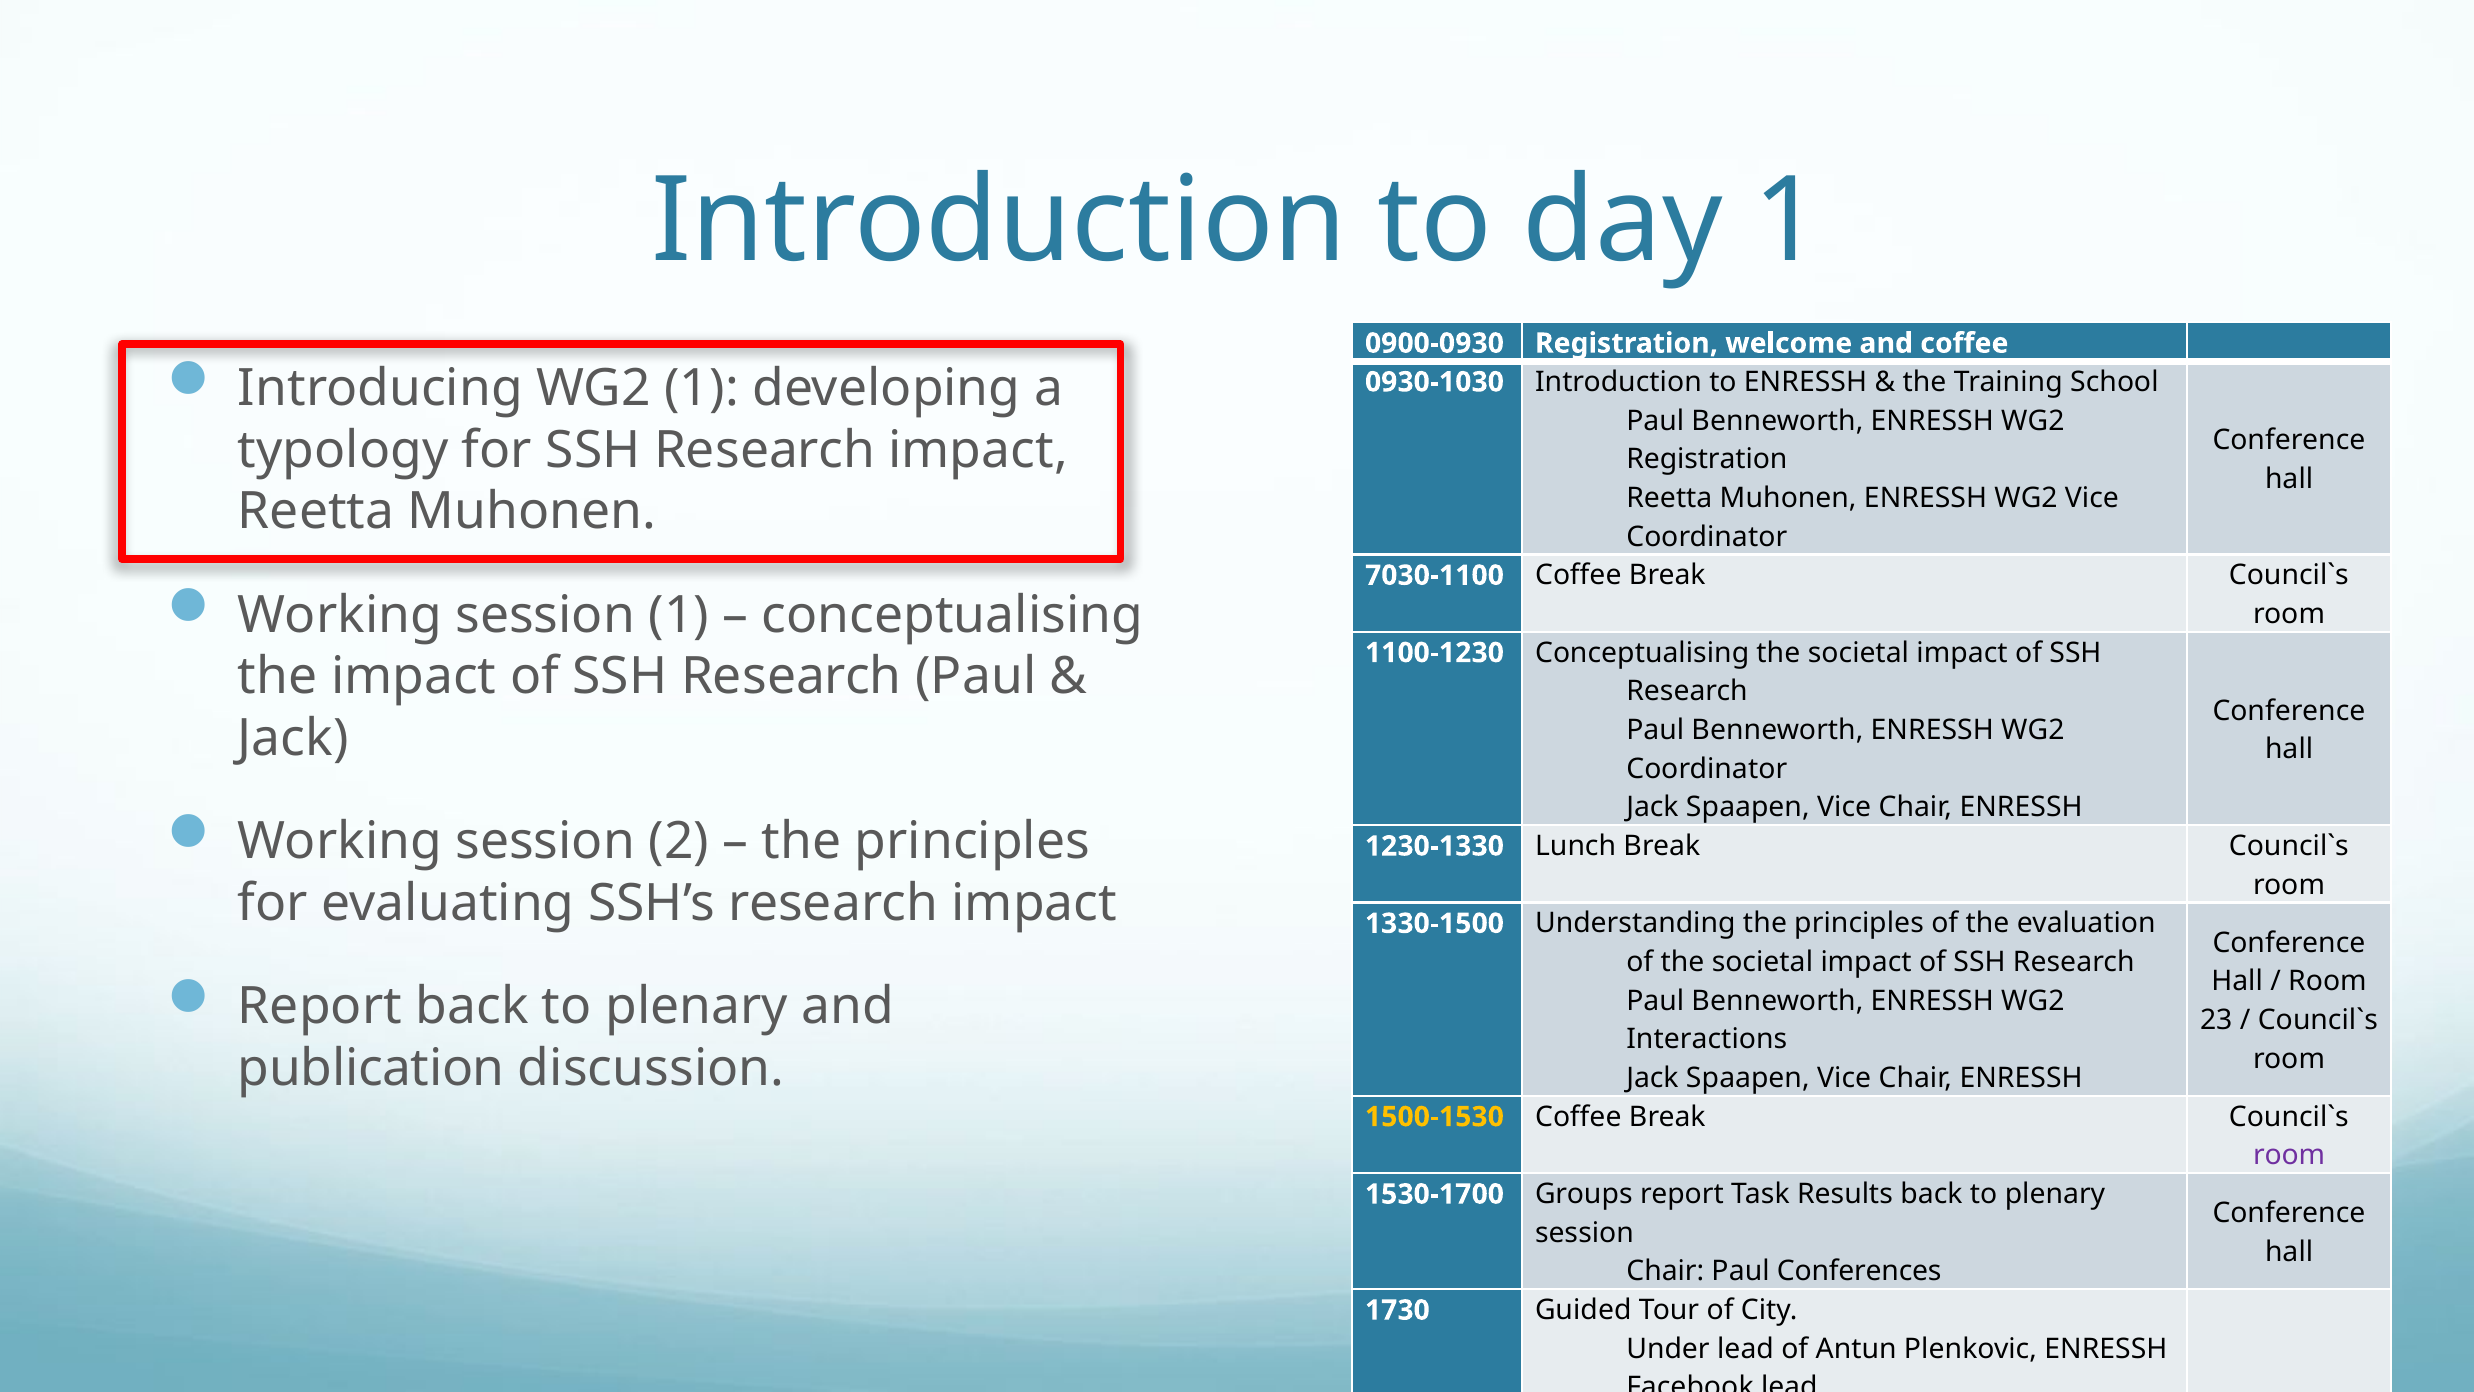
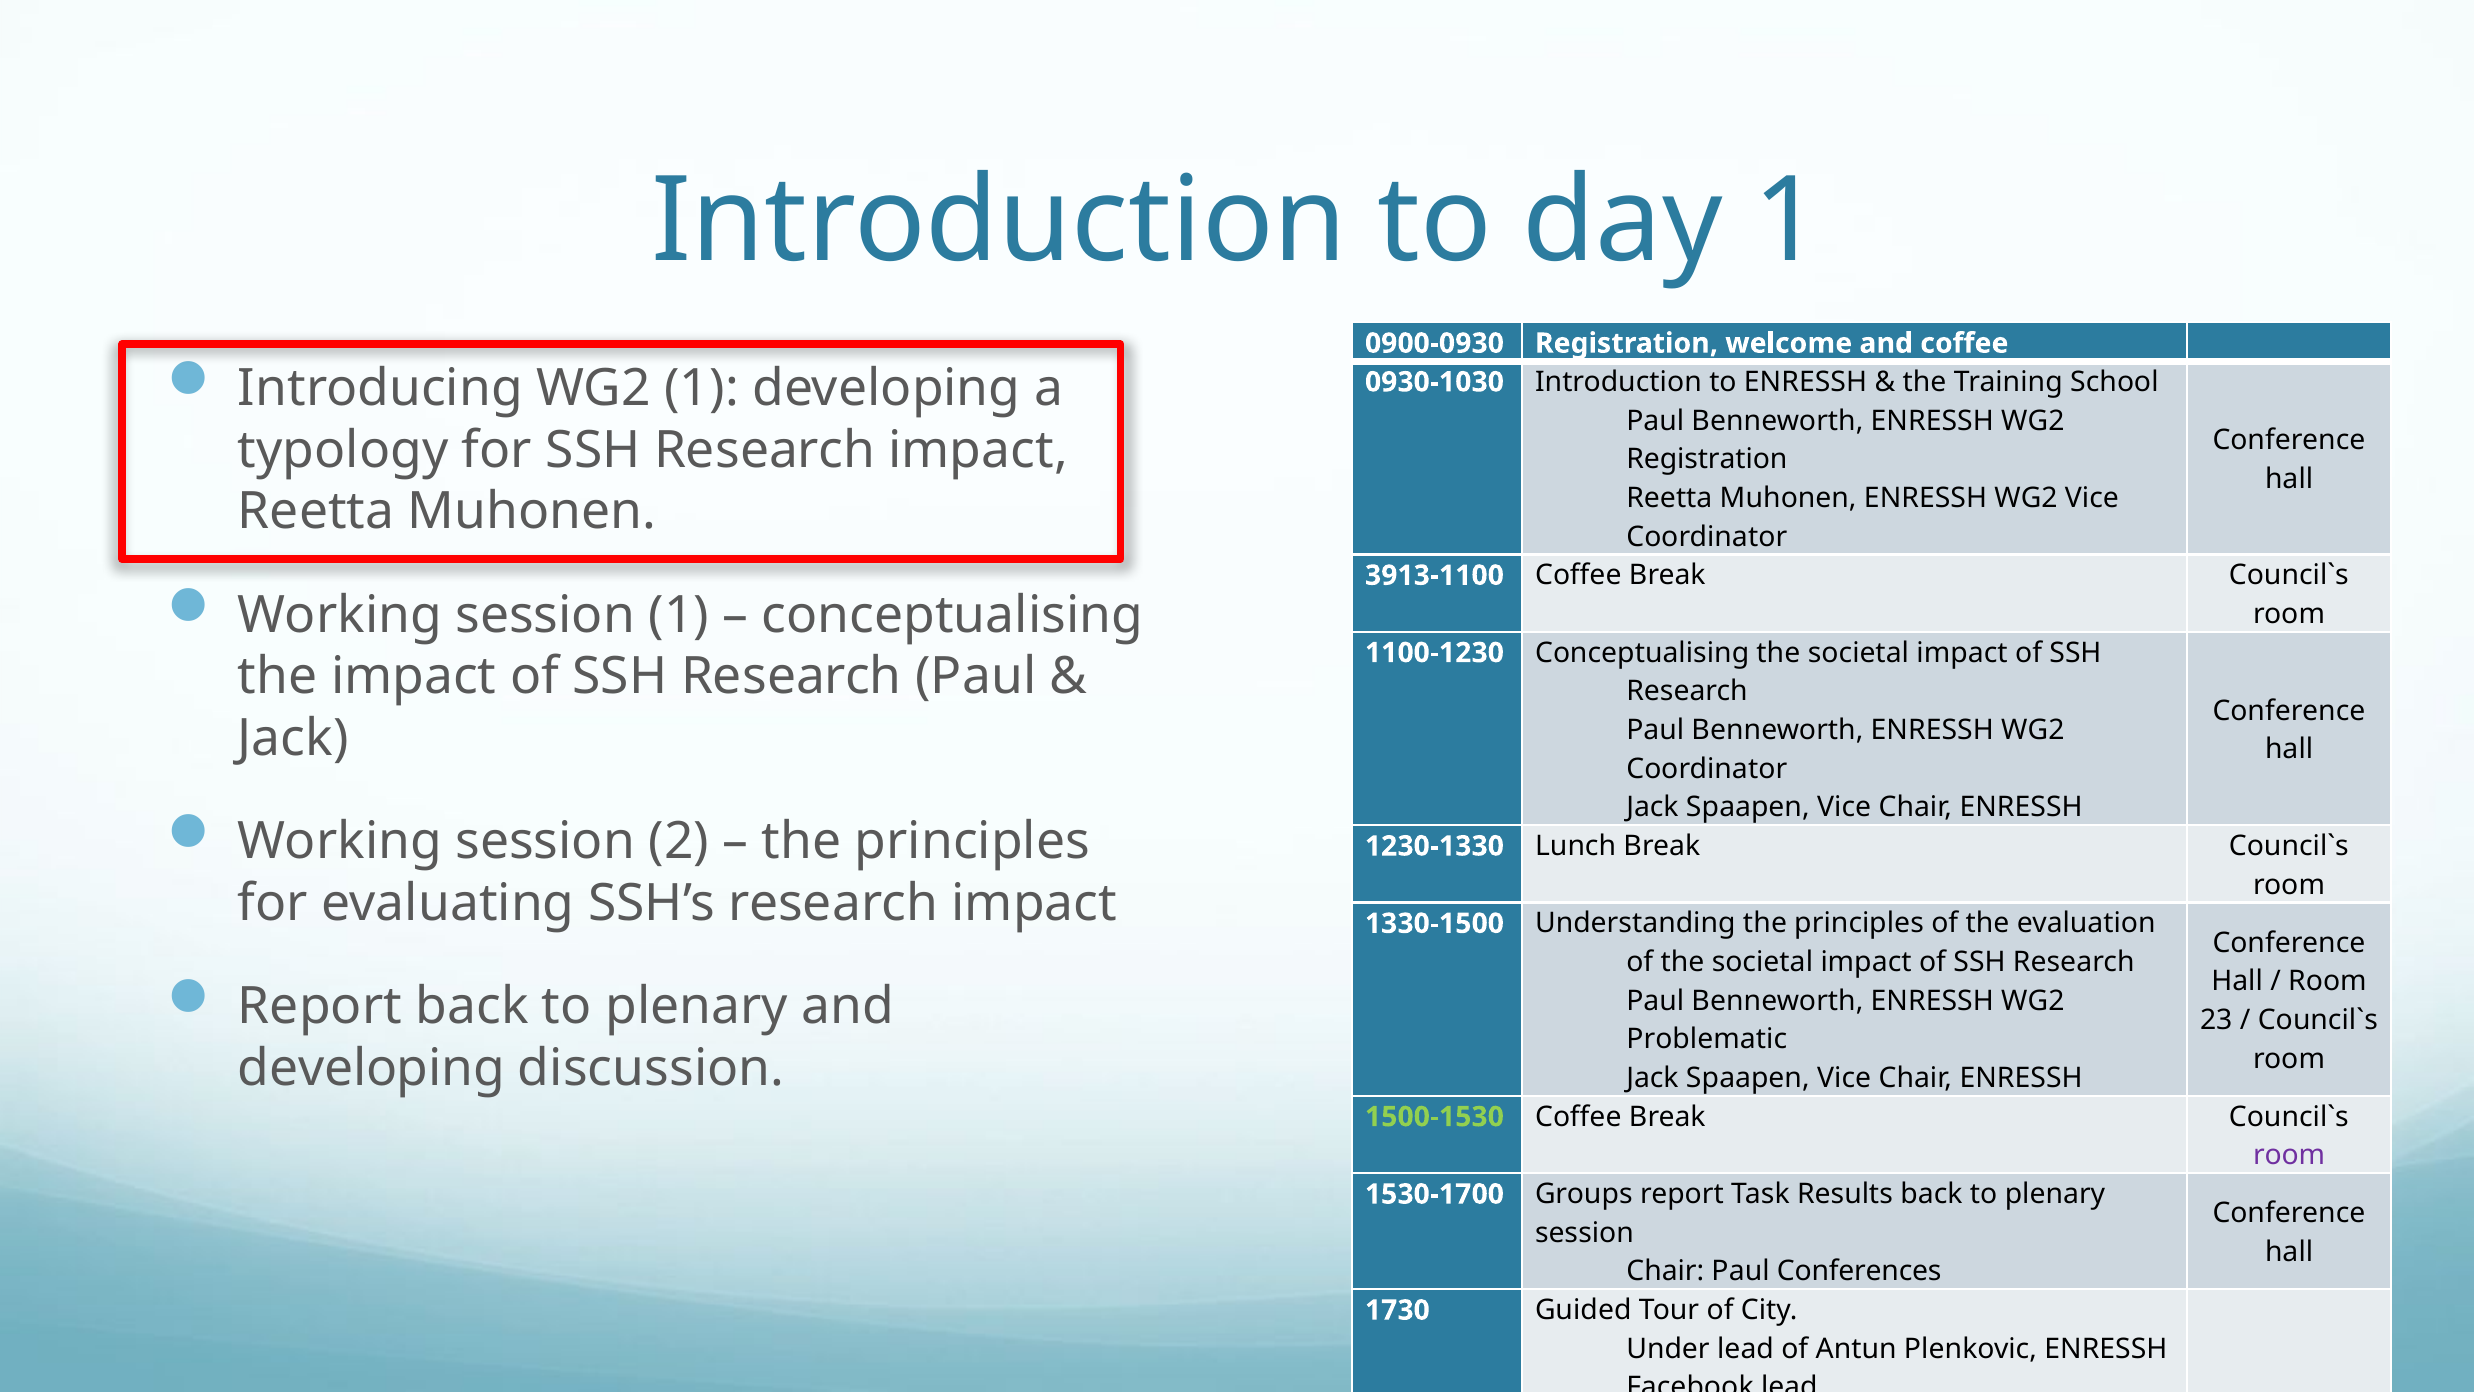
7030-1100: 7030-1100 -> 3913-1100 (1434, 575)
Interactions: Interactions -> Problematic (1707, 1039)
publication: publication -> developing (371, 1069)
1500-1530 colour: yellow -> light green (1434, 1117)
